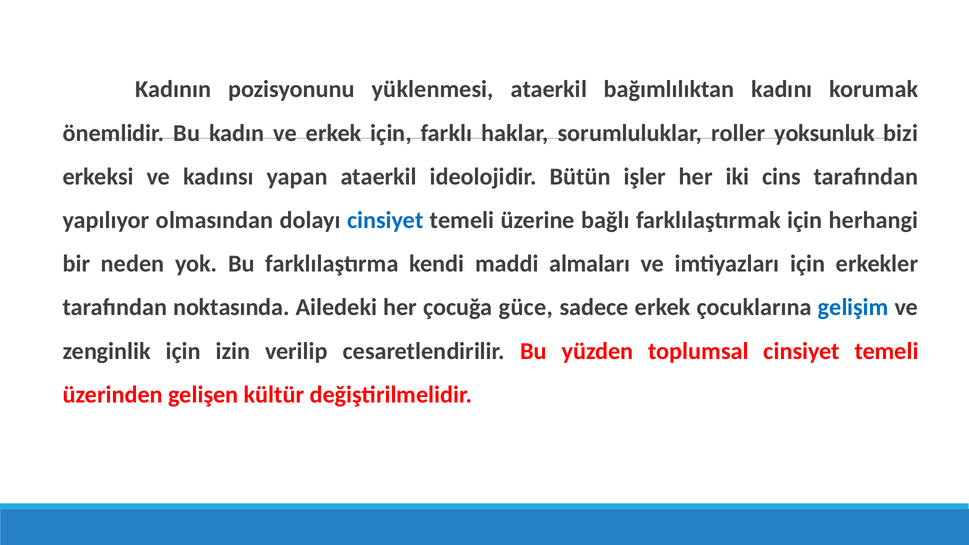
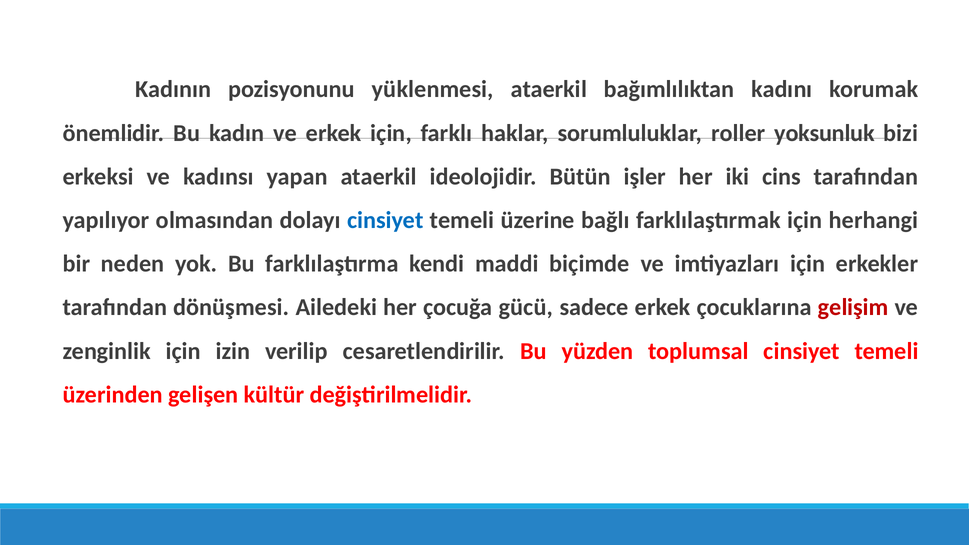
almaları: almaları -> biçimde (590, 264)
noktasında: noktasında -> dönüşmesi (231, 307)
güce: güce -> gücü (526, 307)
gelişim colour: blue -> red (853, 307)
